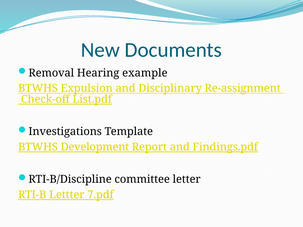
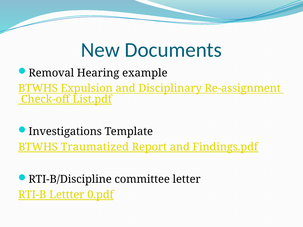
Development: Development -> Traumatized (95, 147)
7.pdf: 7.pdf -> 0.pdf (100, 195)
